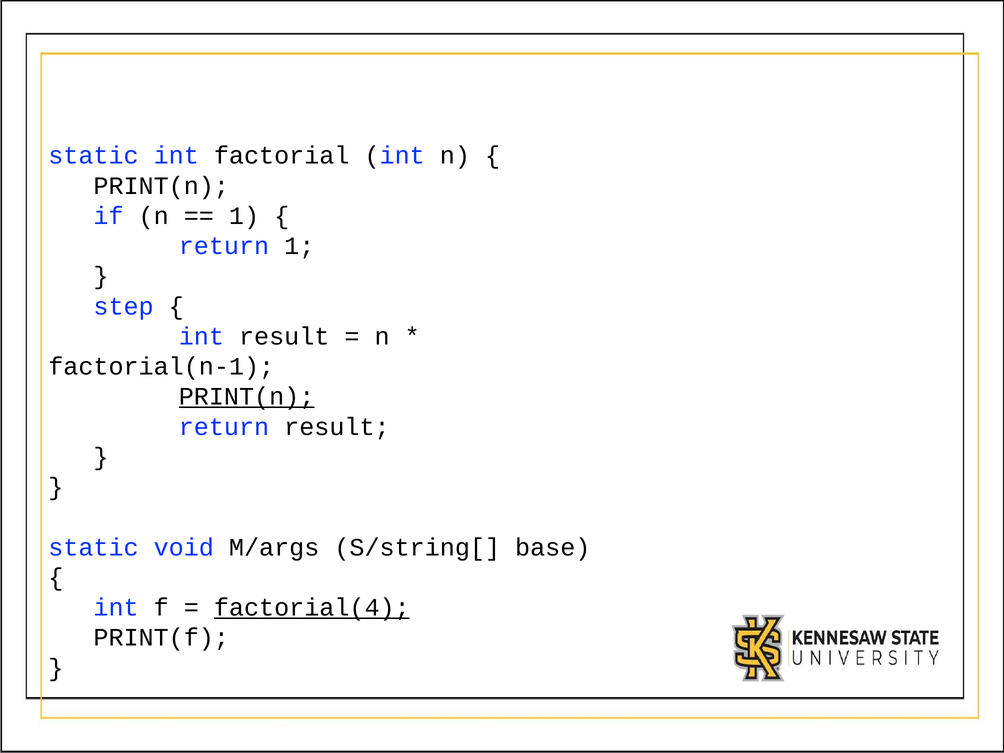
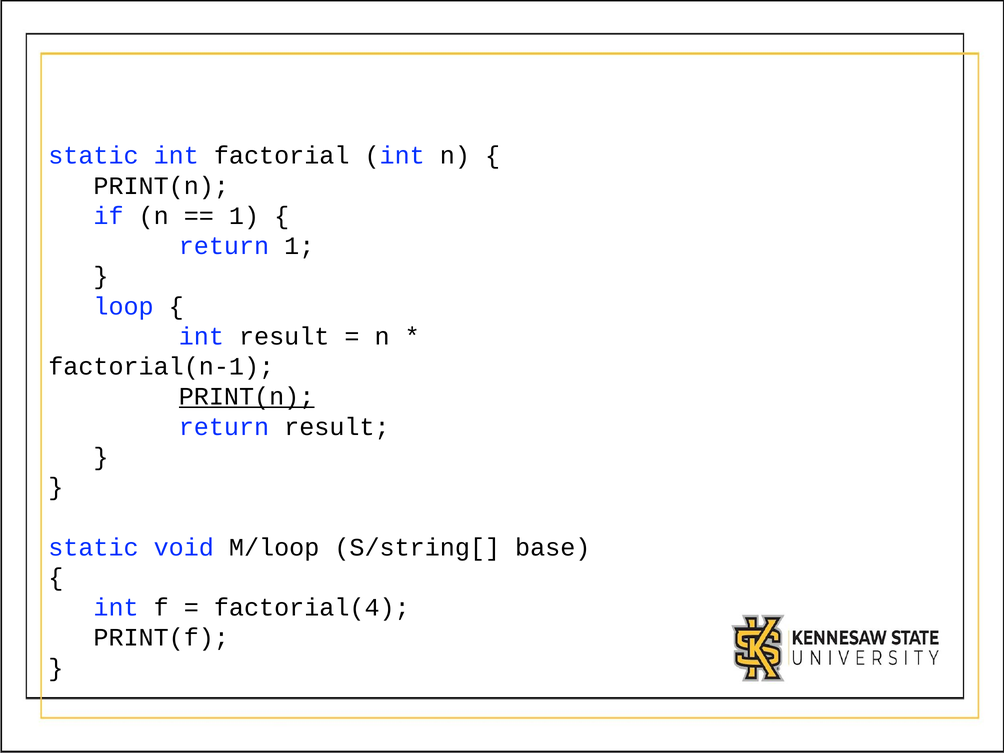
step: step -> loop (124, 306)
M/args: M/args -> M/loop (274, 547)
factorial(4 underline: present -> none (312, 607)
